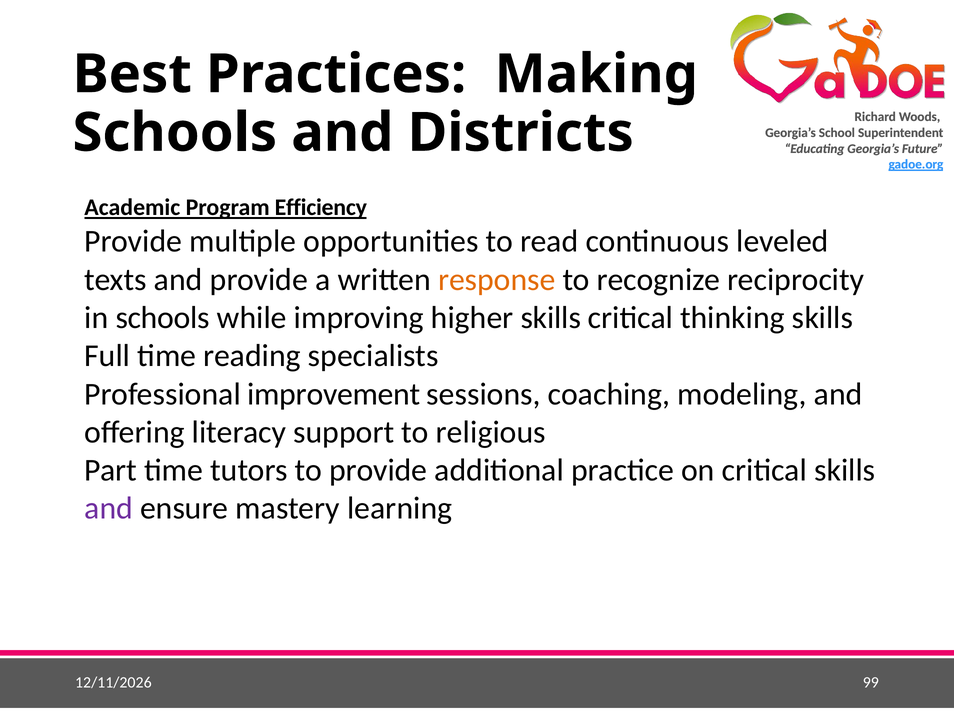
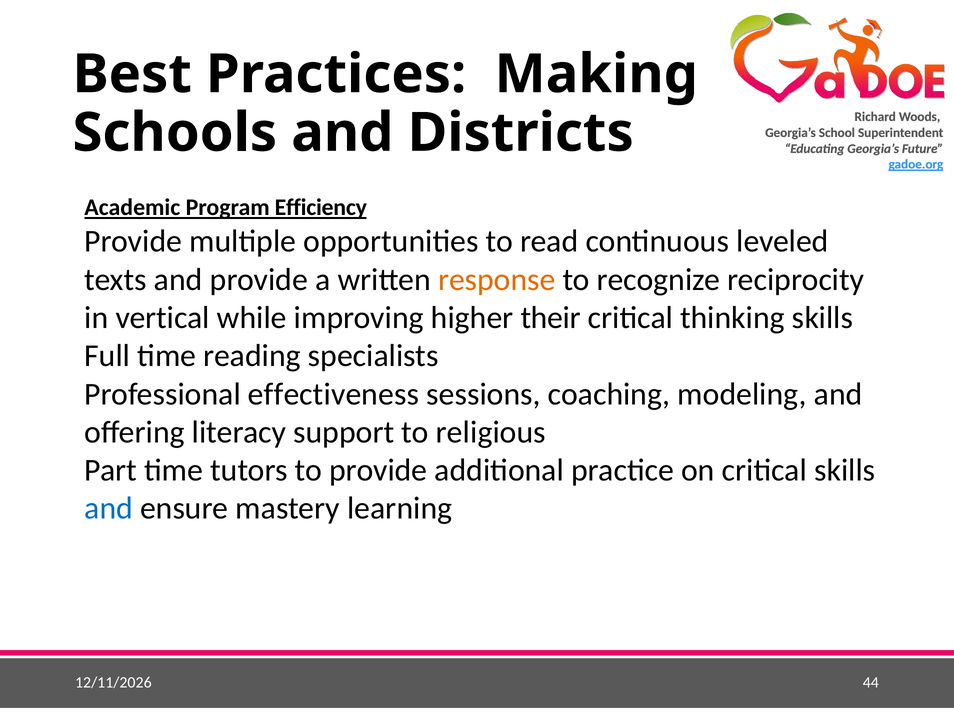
in schools: schools -> vertical (163, 318)
higher skills: skills -> their (551, 318)
improvement: improvement -> effectiveness (334, 394)
and colour: purple -> blue (109, 509)
99: 99 -> 44 (871, 683)
